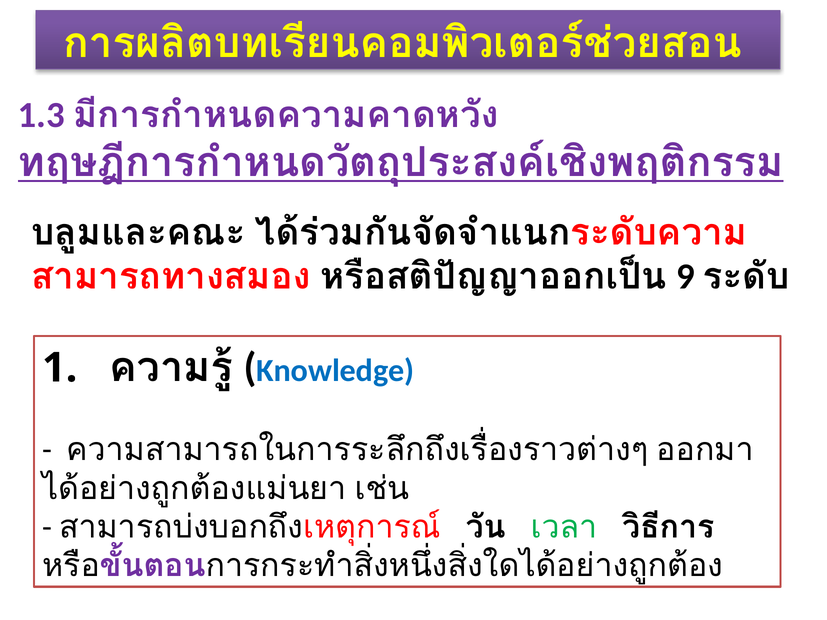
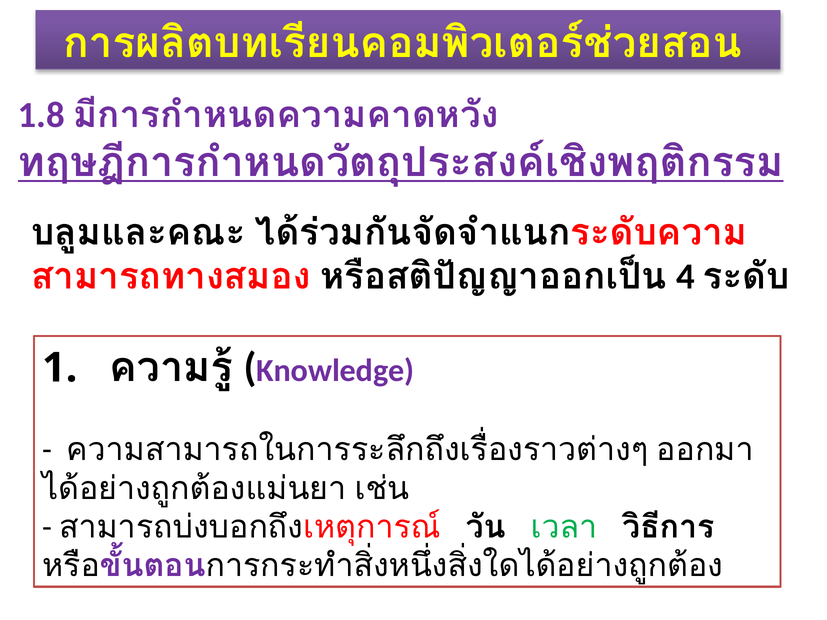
1.3: 1.3 -> 1.8 (41, 115)
9: 9 -> 4 (685, 277)
Knowledge colour: blue -> purple (335, 371)
